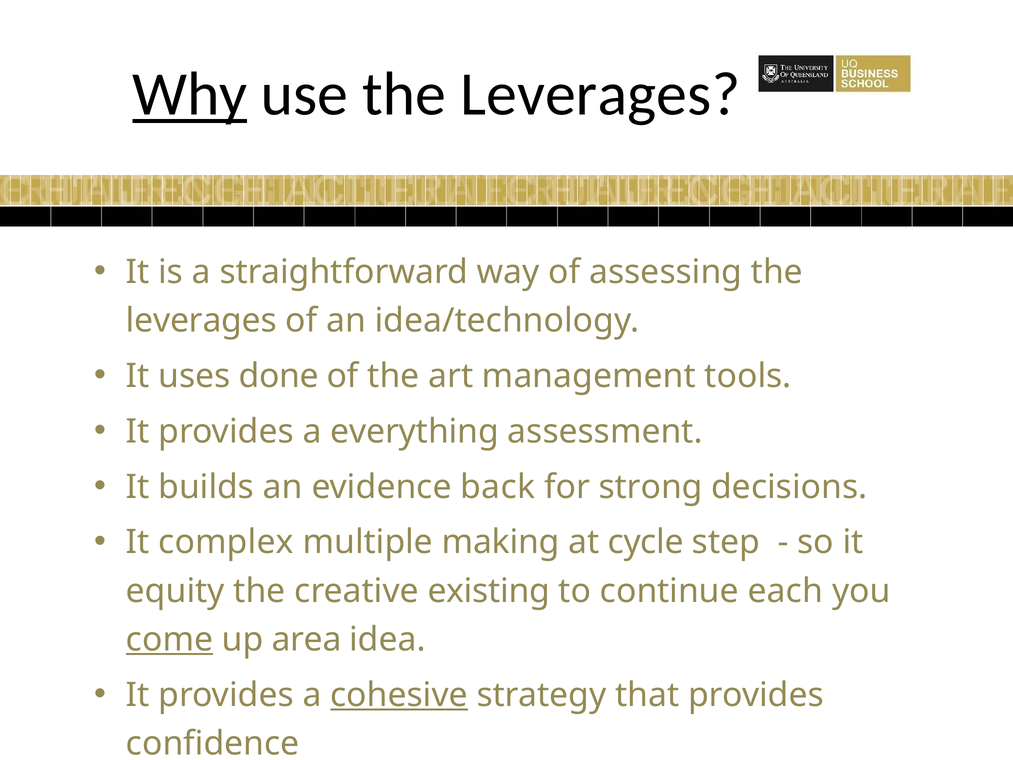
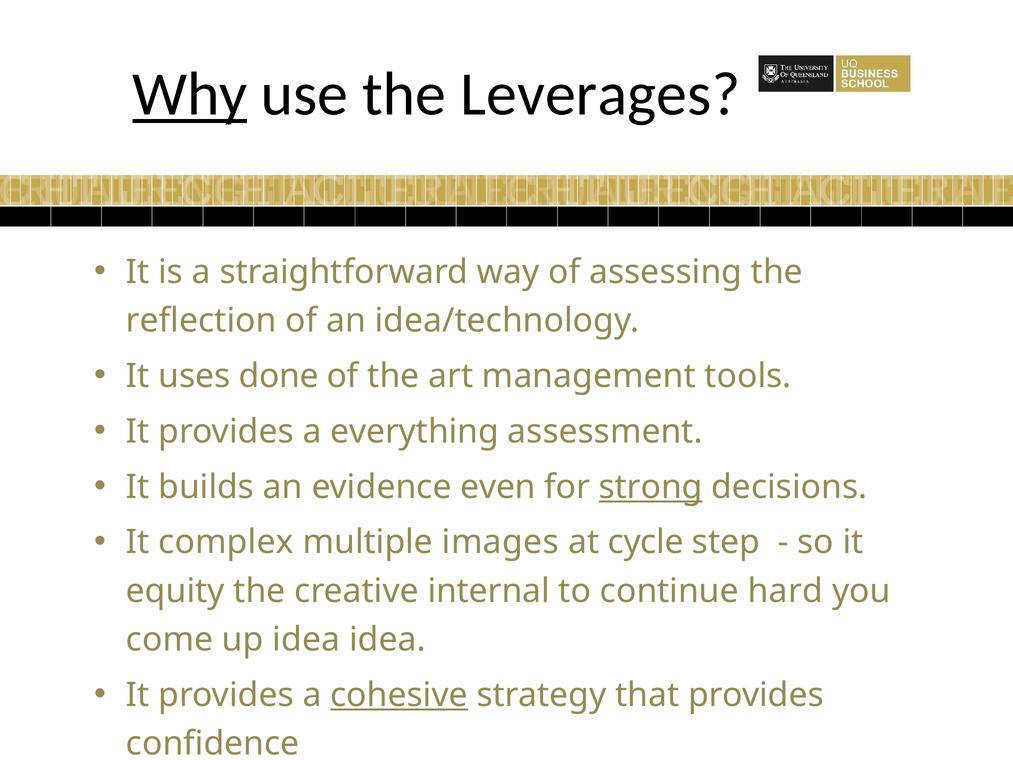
leverages: leverages -> reflection (201, 321)
back: back -> even (498, 487)
strong underline: none -> present (651, 487)
making: making -> images (500, 542)
existing: existing -> internal (489, 591)
each: each -> hard (785, 591)
come underline: present -> none (169, 639)
up area: area -> idea (306, 639)
